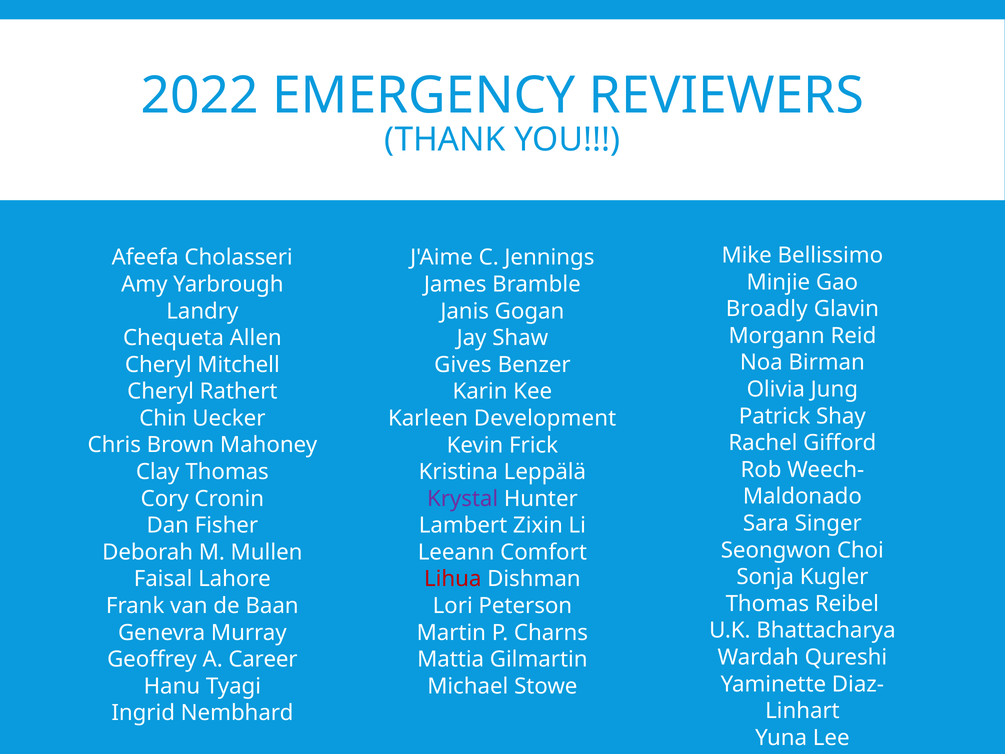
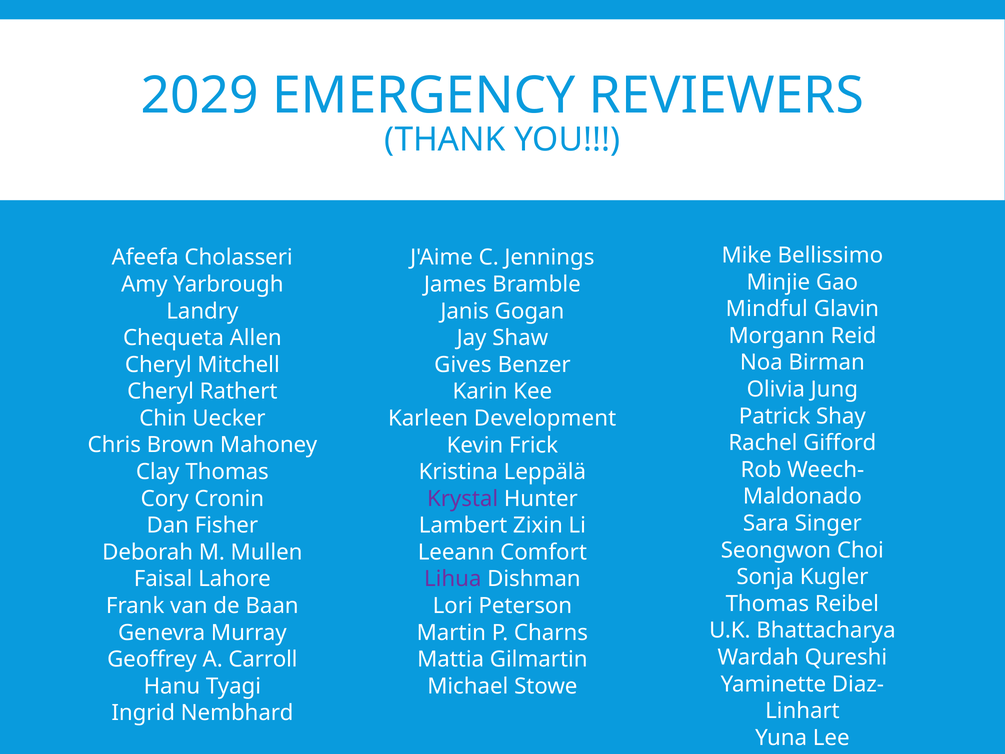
2022: 2022 -> 2029 (200, 96)
Broadly: Broadly -> Mindful (767, 309)
Lihua colour: red -> purple (453, 579)
Career: Career -> Carroll (263, 659)
